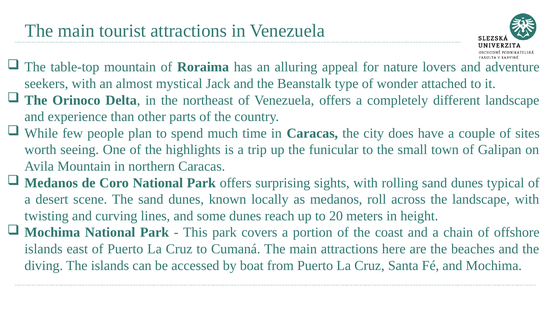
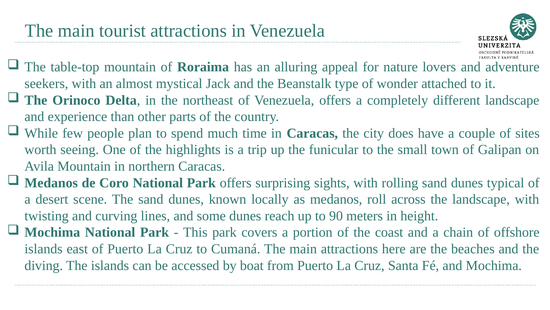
20: 20 -> 90 (336, 215)
